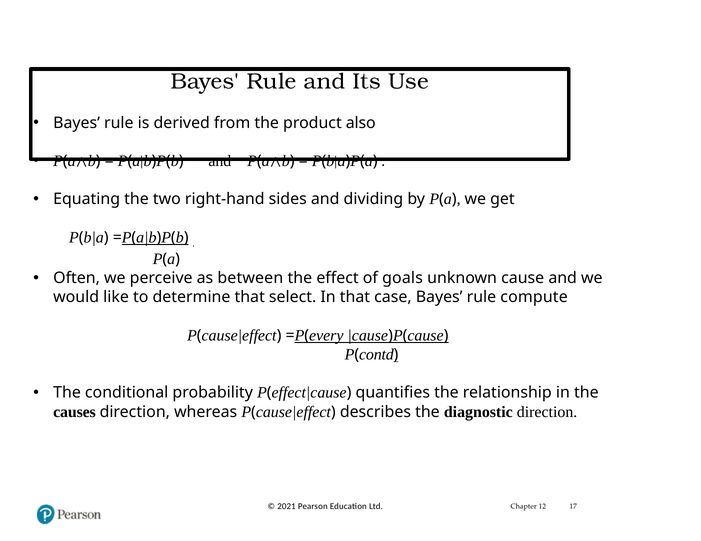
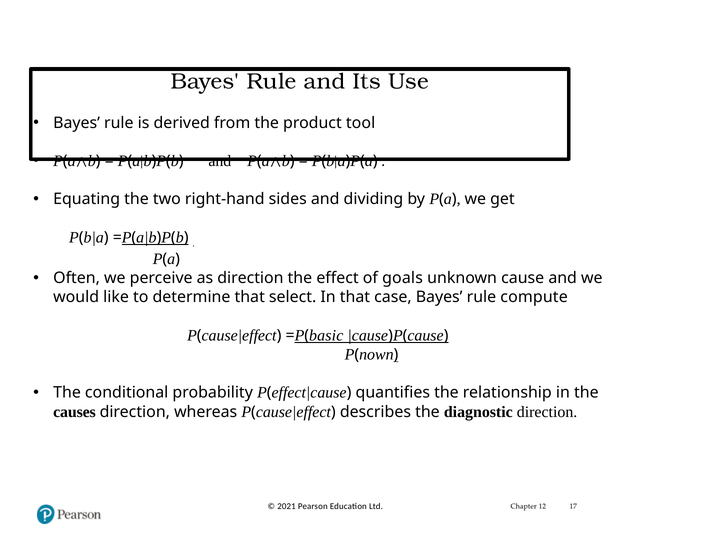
also: also -> tool (361, 123)
as between: between -> direction (250, 278)
every: every -> basic (326, 336)
contd: contd -> nown (376, 355)
